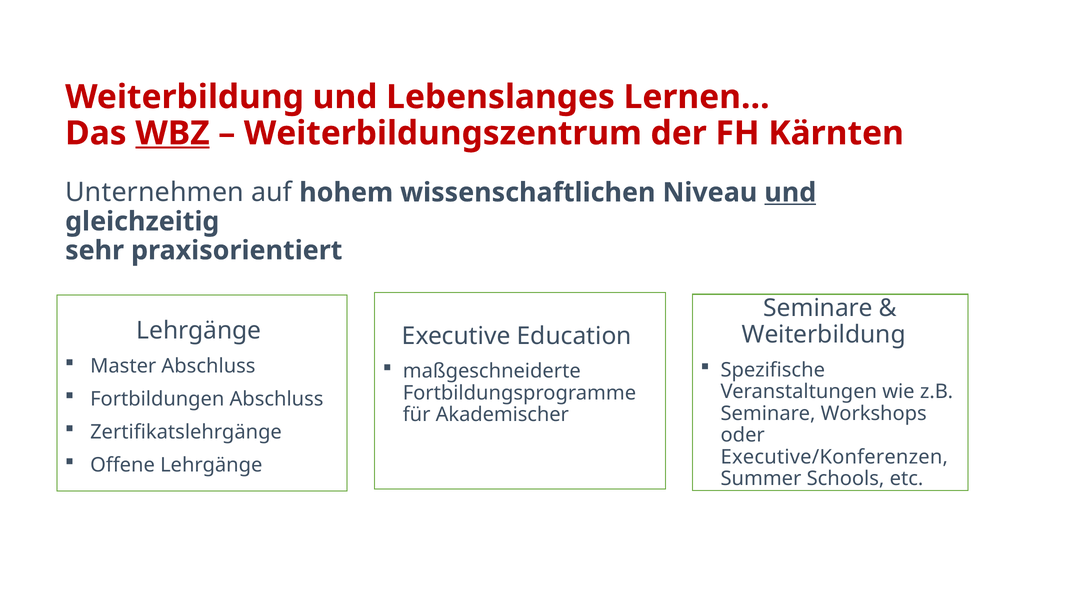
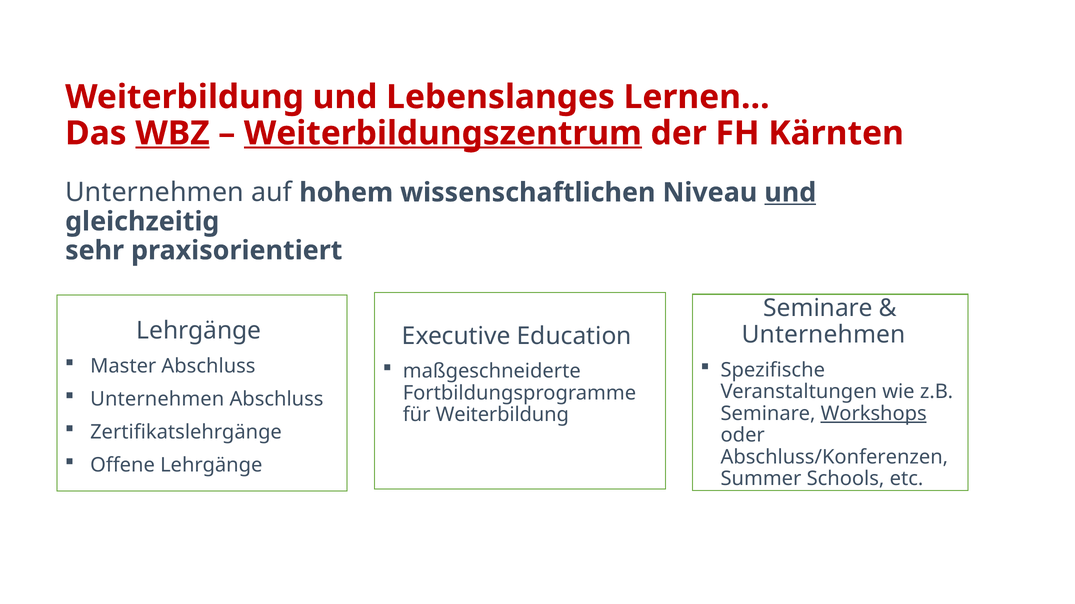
Weiterbildungszentrum underline: none -> present (443, 133)
Weiterbildung: Weiterbildung -> Unternehmen (824, 335)
Fortbildungen: Fortbildungen -> Unternehmen (157, 400)
Workshops underline: none -> present (874, 414)
für Akademischer: Akademischer -> Weiterbildung (502, 415)
Executive/Konferenzen: Executive/Konferenzen -> Abschluss/Konferenzen (834, 458)
